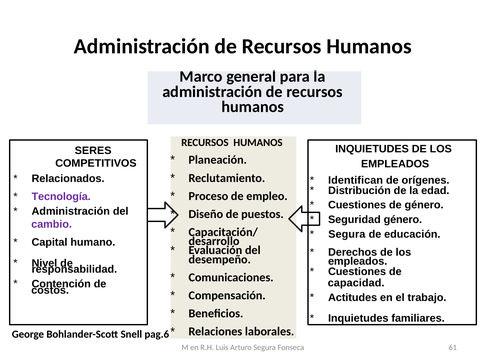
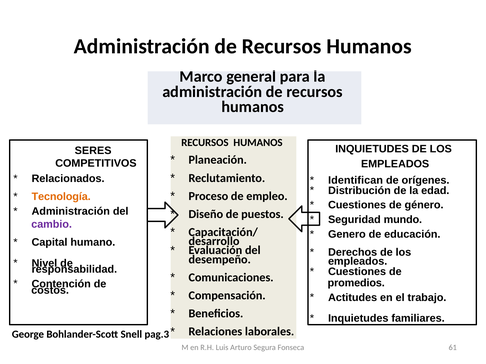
Tecnología colour: purple -> orange (61, 197)
Seguridad género: género -> mundo (403, 220)
Segura: Segura -> Genero (347, 235)
capacidad: capacidad -> promedios (356, 283)
pag.6: pag.6 -> pag.3 (157, 335)
